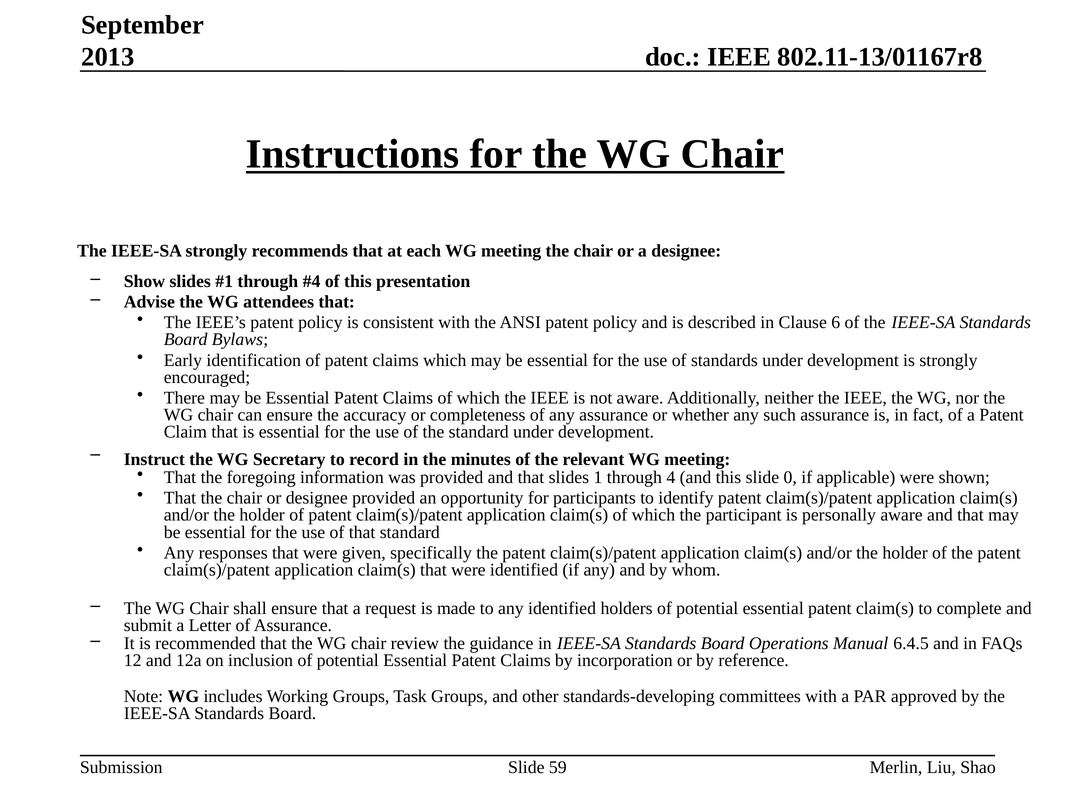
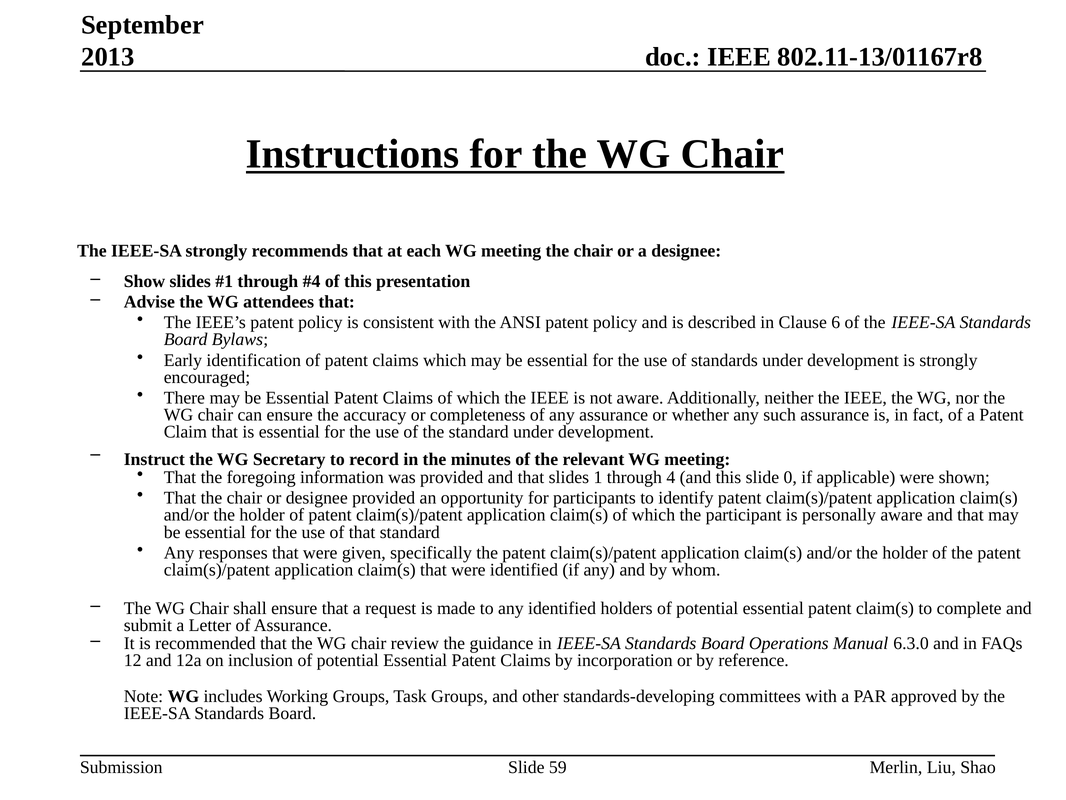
6.4.5: 6.4.5 -> 6.3.0 (911, 643)
